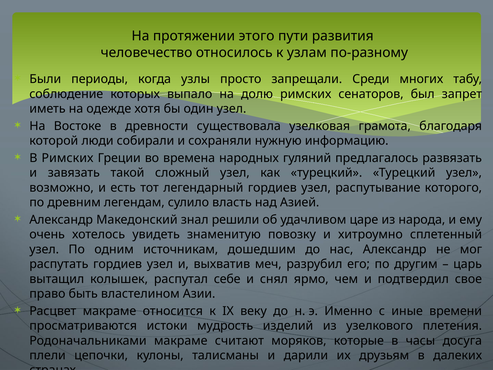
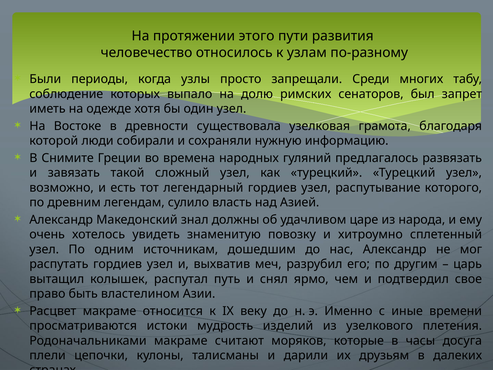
В Римских: Римских -> Снимите (68, 158)
решили: решили -> должны (236, 220)
себе: себе -> путь (227, 279)
